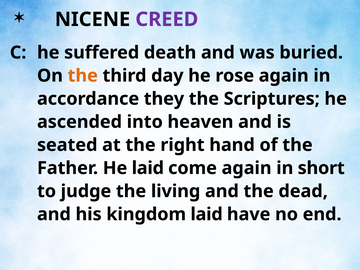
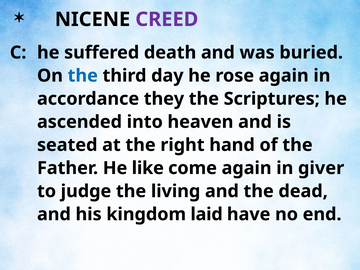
the colour: orange -> blue (83, 76)
He laid: laid -> like (148, 168)
short: short -> giver (321, 168)
